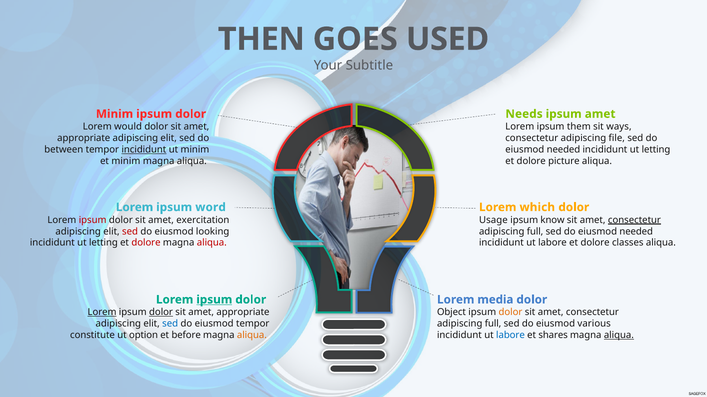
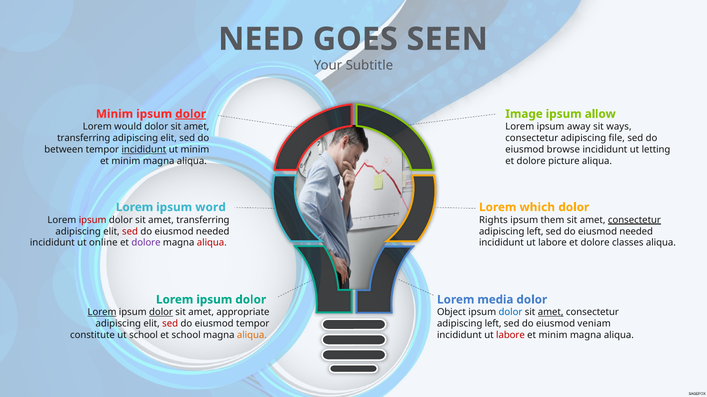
THEN: THEN -> NEED (261, 39)
USED: USED -> SEEN (447, 39)
dolor underline: none -> present (191, 114)
Needs: Needs -> Image (524, 114)
ipsum amet: amet -> allow (600, 114)
them: them -> away (579, 127)
appropriate: appropriate -> transferring (84, 138)
needed: needed -> browse (563, 150)
exercitation: exercitation -> transferring (203, 220)
Usage: Usage -> Rights (493, 220)
know: know -> them (552, 220)
looking: looking -> needed (213, 232)
full: full -> left (535, 232)
letting: letting -> online (103, 243)
dolore colour: red -> purple (146, 243)
ipsum underline: present -> none (214, 300)
dolor colour: orange -> blue (510, 313)
amet underline: none -> present (551, 313)
sed colour: blue -> red (170, 324)
full: full -> left (493, 324)
various: various -> veniam (594, 324)
ut option: option -> school (144, 336)
et before: before -> school (186, 336)
labore colour: blue -> red (510, 336)
shares: shares -> minim (553, 336)
aliqua underline: present -> none (619, 336)
